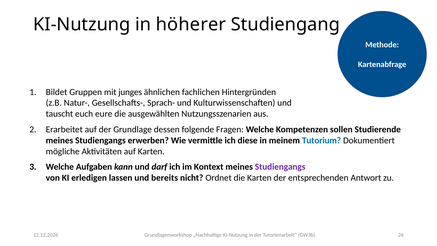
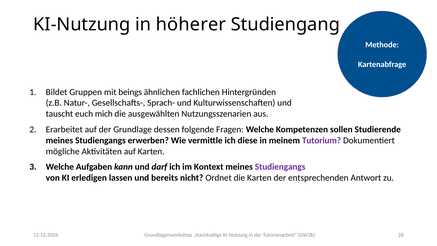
junges: junges -> beings (130, 92)
eure: eure -> mich (104, 114)
Tutorium colour: blue -> purple (322, 140)
